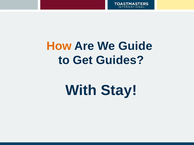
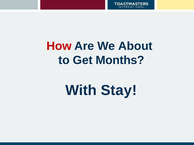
How colour: orange -> red (59, 46)
Guide: Guide -> About (135, 46)
Guides: Guides -> Months (120, 60)
